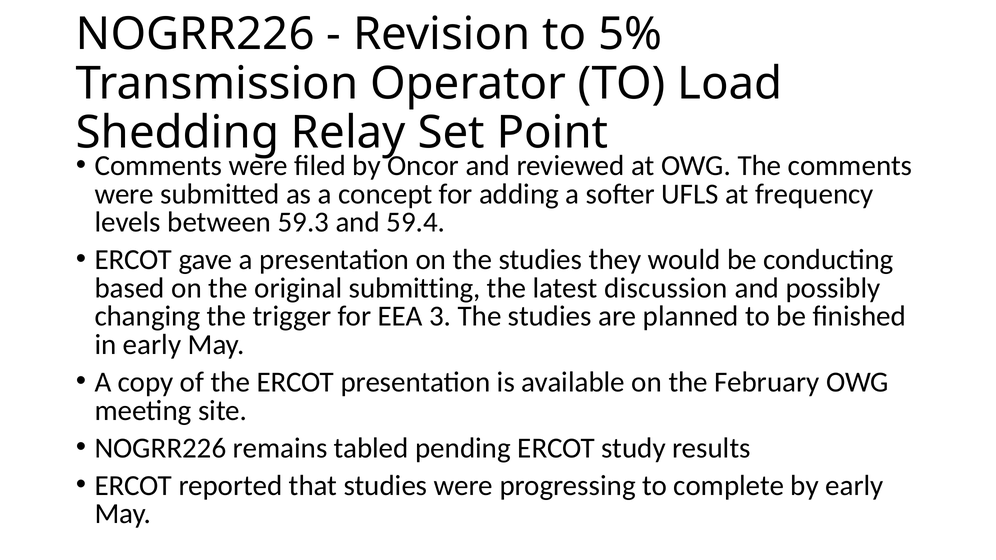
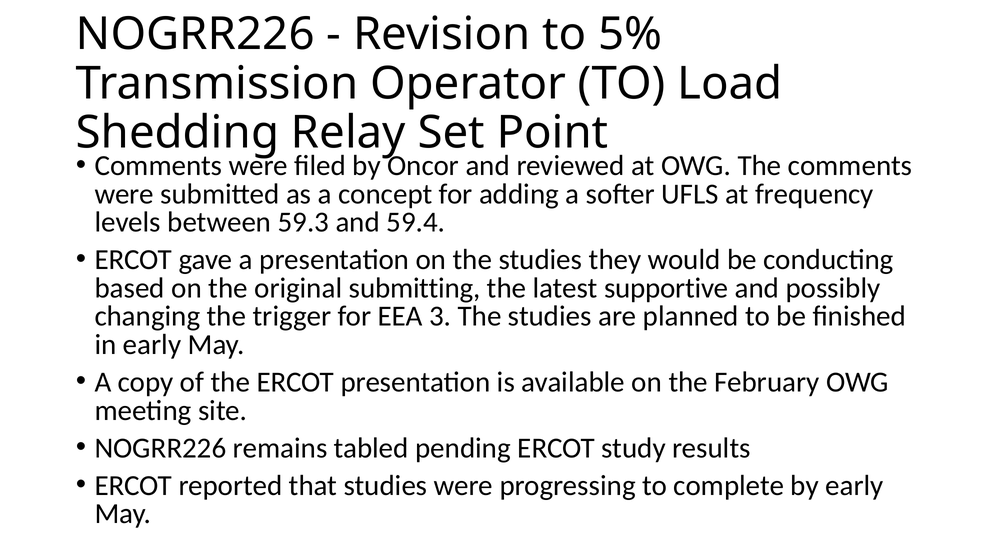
discussion: discussion -> supportive (666, 288)
